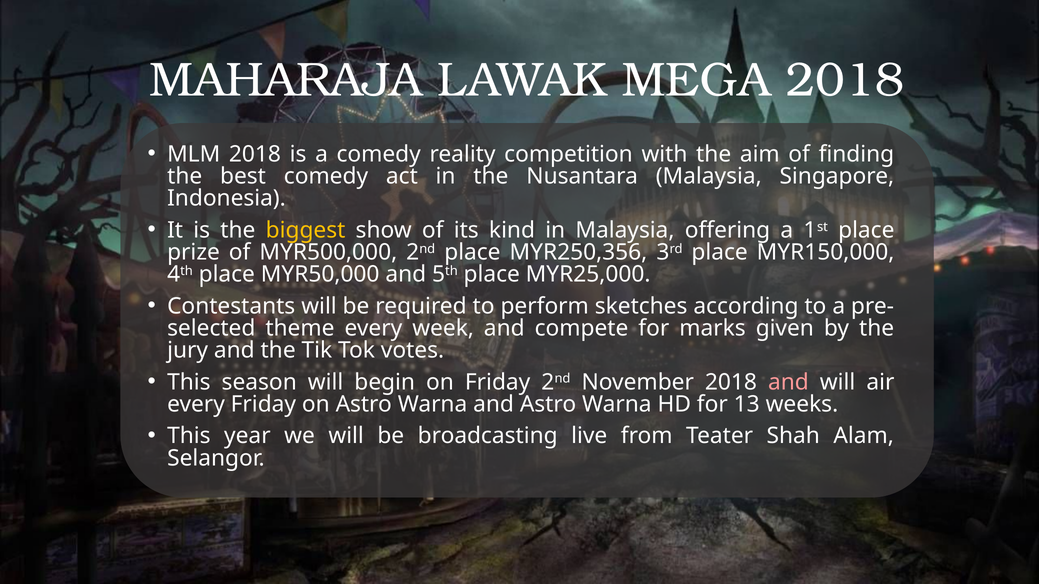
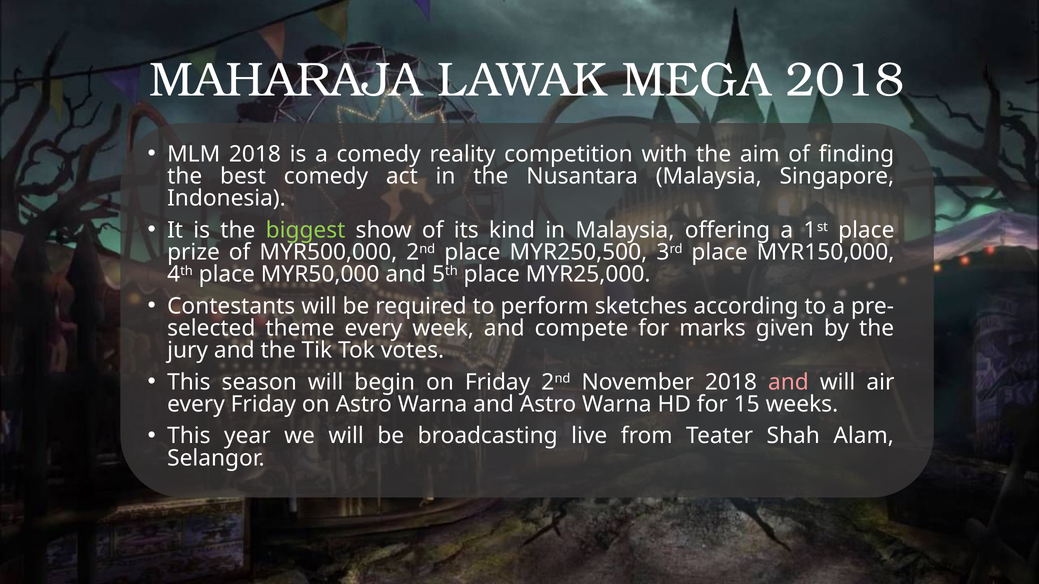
biggest colour: yellow -> light green (306, 230)
MYR250,356: MYR250,356 -> MYR250,500 (578, 252)
13: 13 -> 15 (747, 404)
